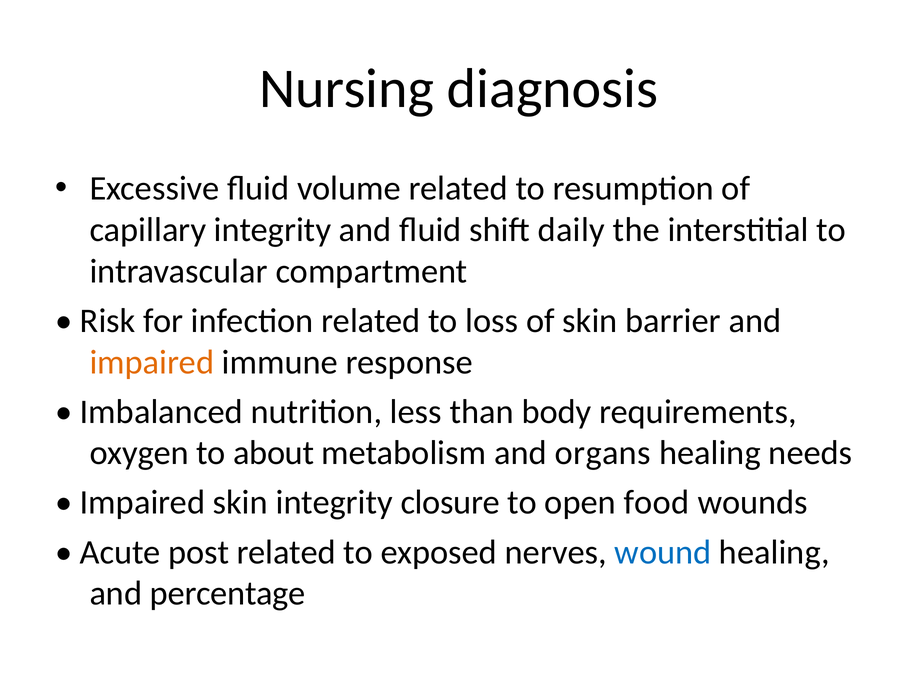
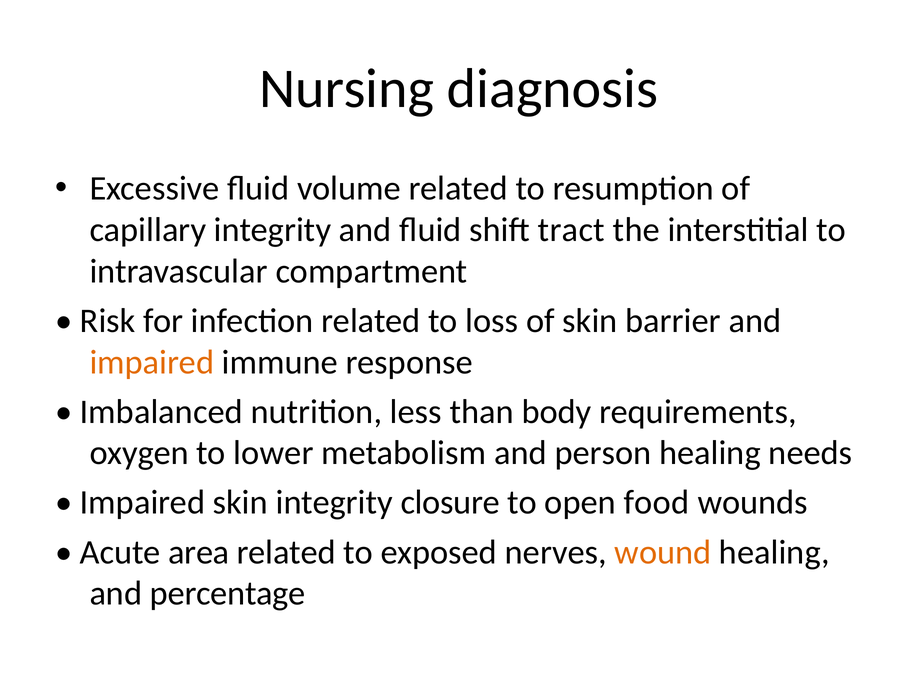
daily: daily -> tract (571, 230)
about: about -> lower (273, 453)
organs: organs -> person (603, 453)
post: post -> area (199, 552)
wound colour: blue -> orange (663, 552)
